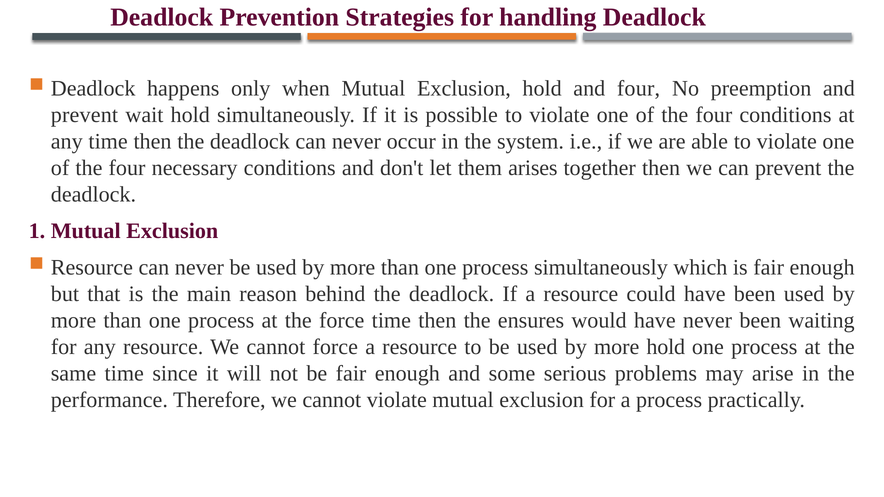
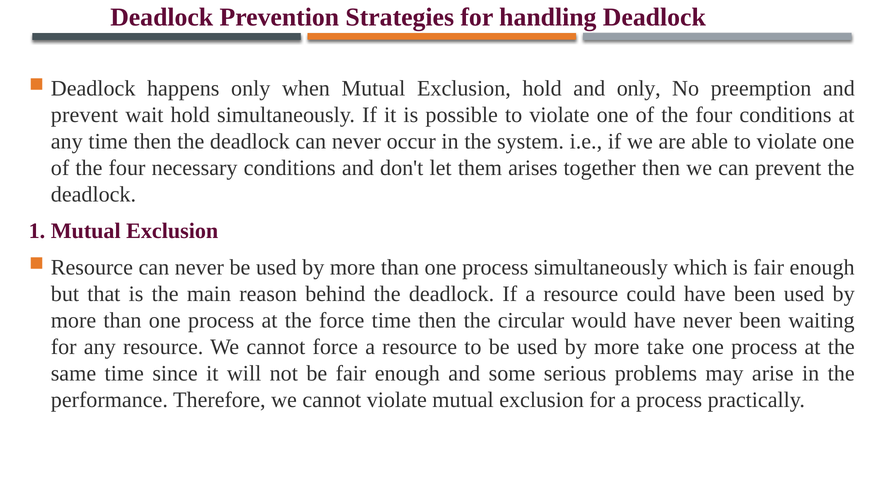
and four: four -> only (639, 89)
ensures: ensures -> circular (531, 321)
more hold: hold -> take (666, 347)
